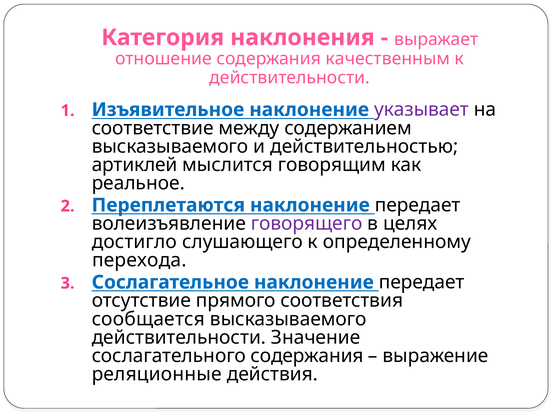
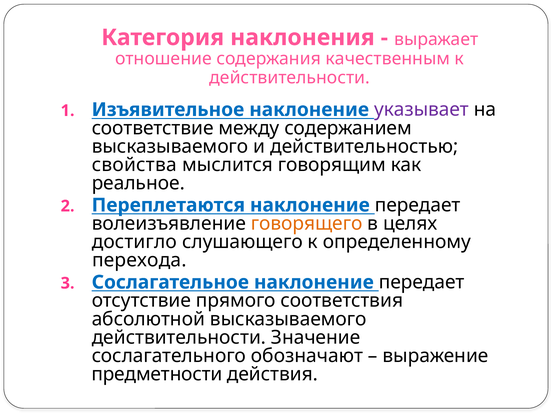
артиклей: артиклей -> свойства (134, 165)
говорящего colour: purple -> orange (307, 224)
сообщается: сообщается -> абсолютной (148, 319)
сослагательного содержания: содержания -> обозначают (307, 356)
реляционные: реляционные -> предметности (157, 374)
